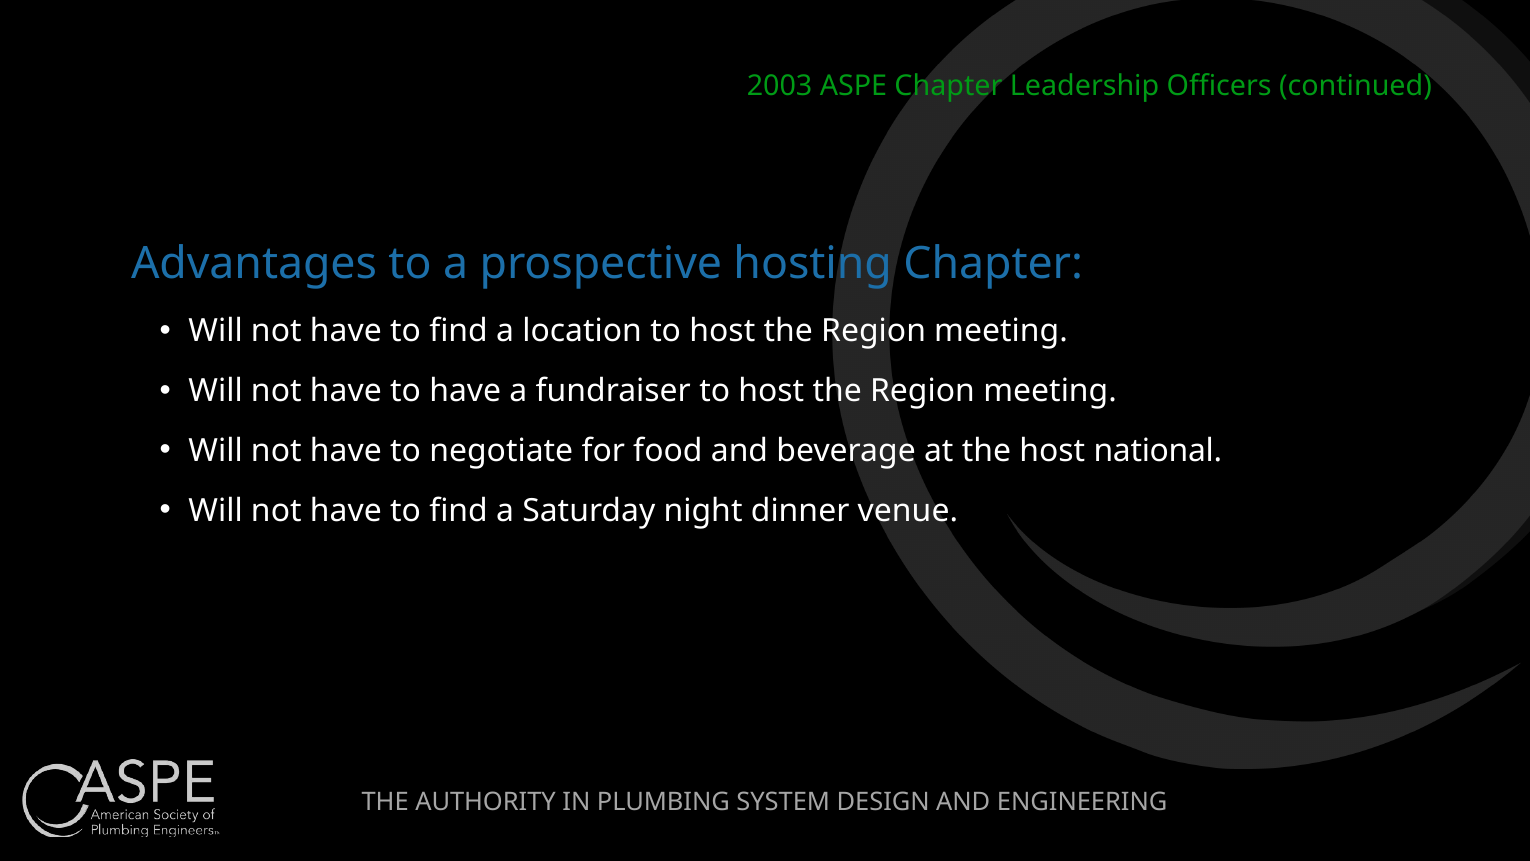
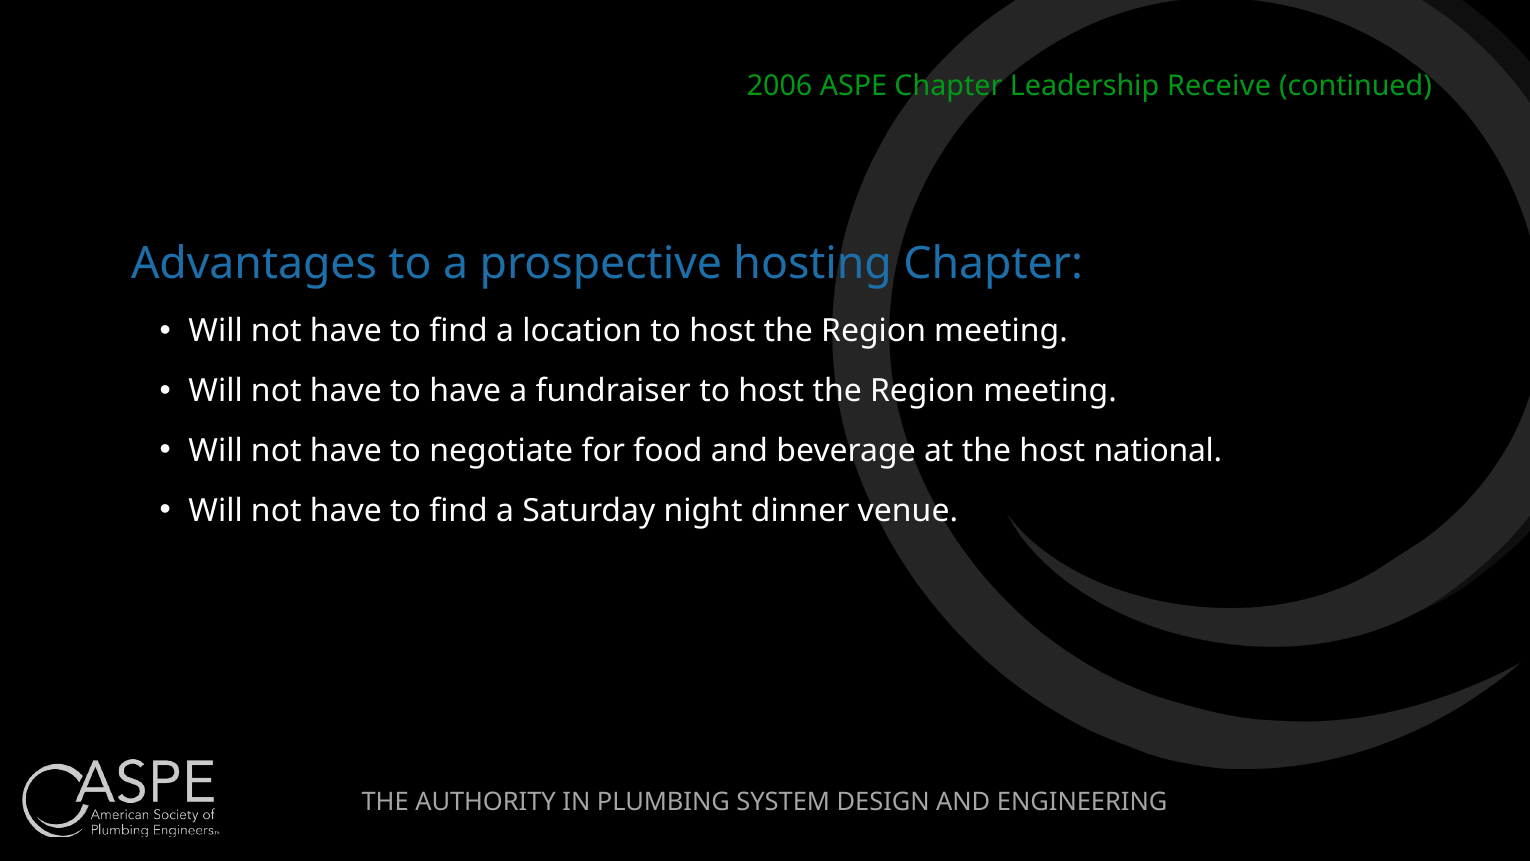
2003: 2003 -> 2006 (780, 86)
Officers: Officers -> Receive (1219, 86)
